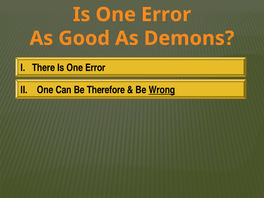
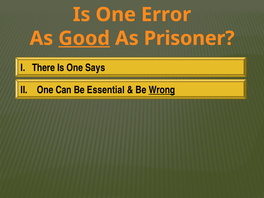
Good underline: none -> present (84, 38)
Demons: Demons -> Prisoner (189, 38)
There Is One Error: Error -> Says (95, 68)
Therefore: Therefore -> Essential (106, 90)
